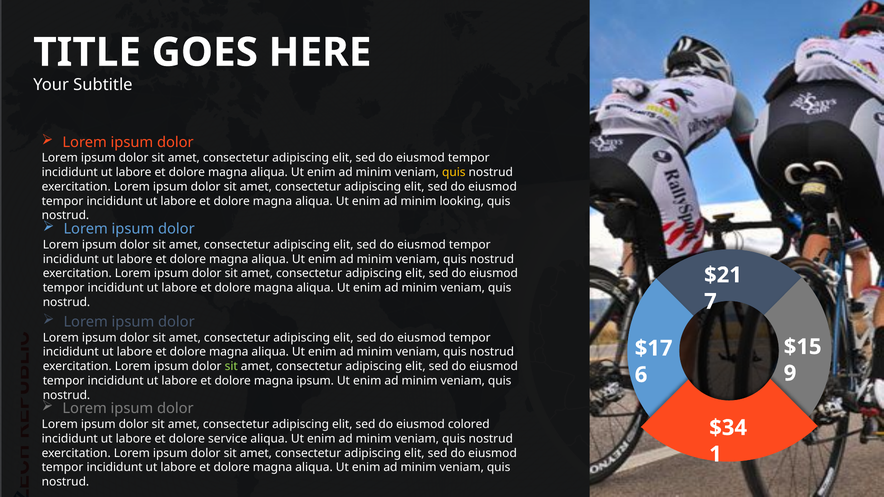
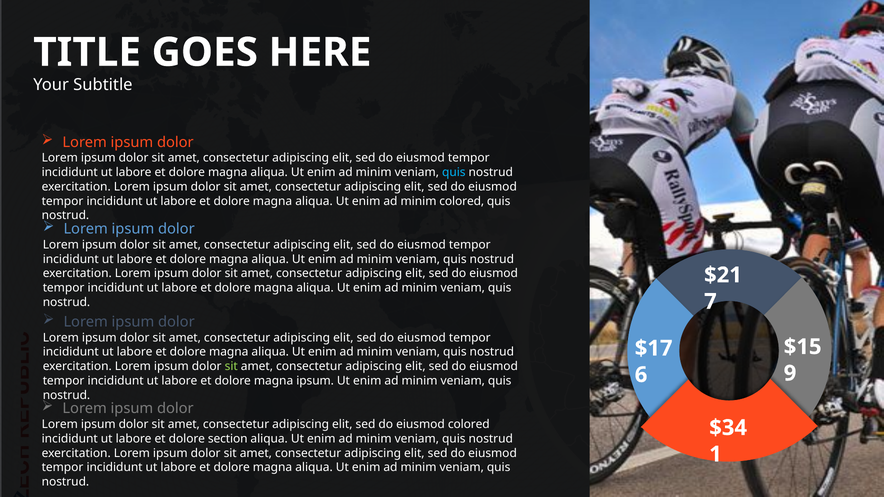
quis colour: yellow -> light blue (454, 172)
minim looking: looking -> colored (462, 201)
service: service -> section (228, 439)
